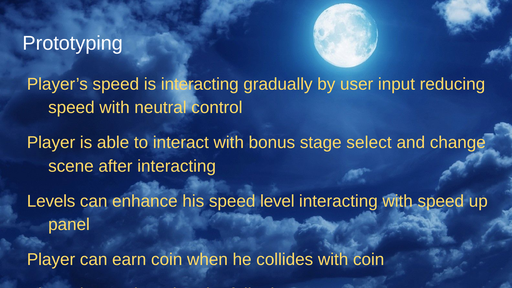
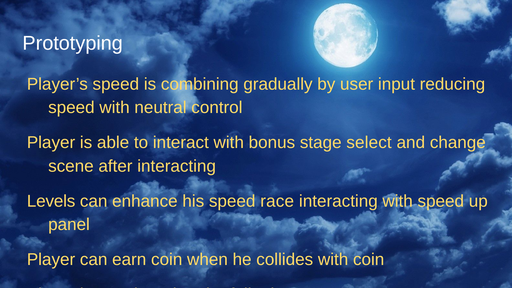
is interacting: interacting -> combining (200, 84)
level: level -> race (277, 201)
